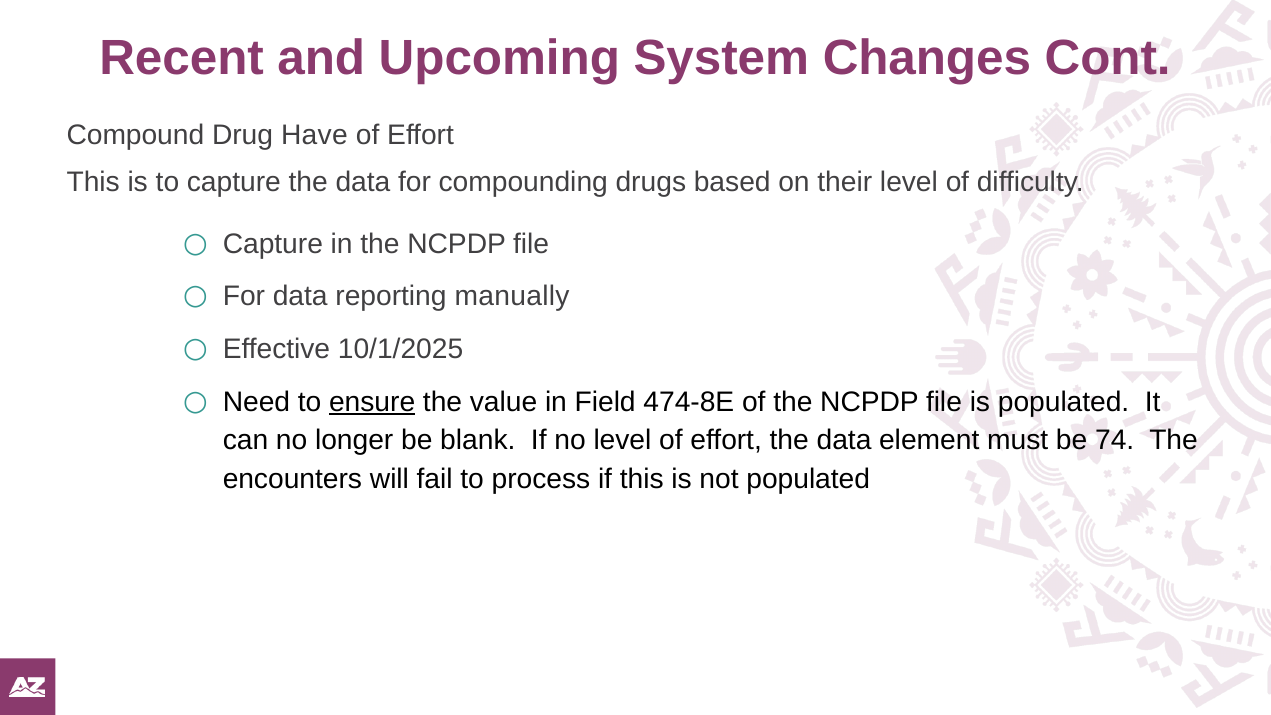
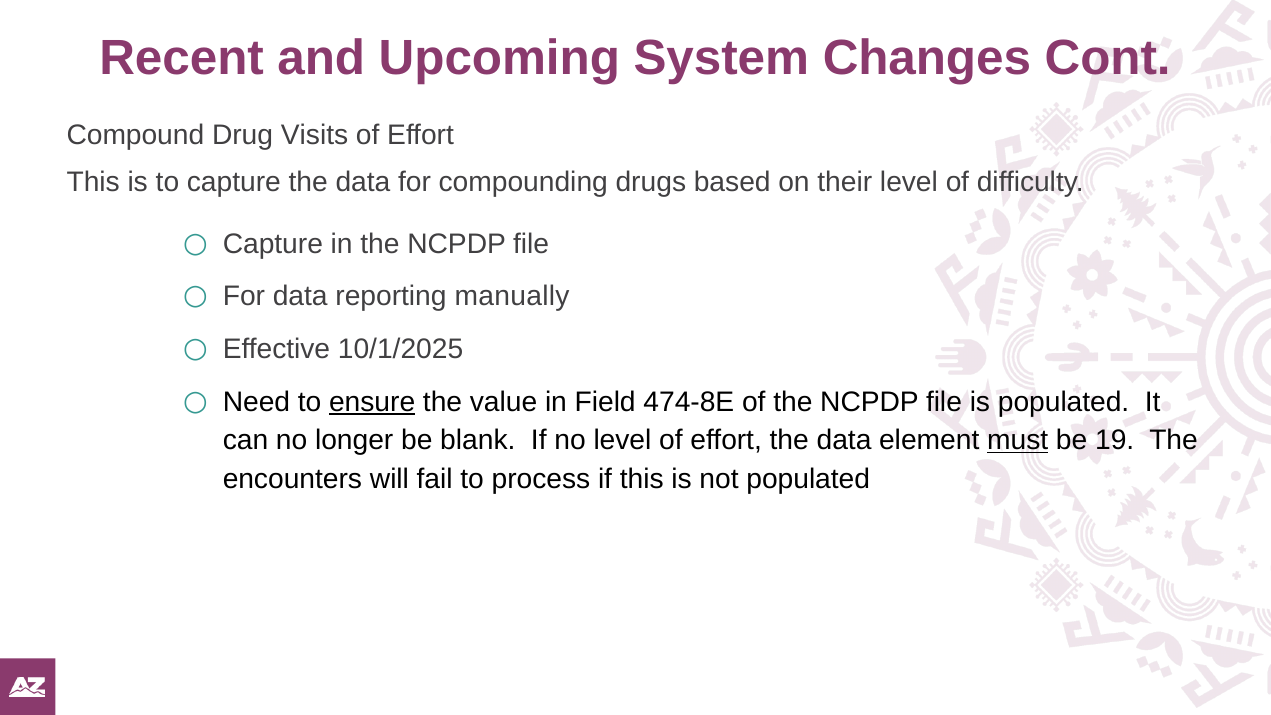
Have: Have -> Visits (315, 135)
must underline: none -> present (1018, 440)
74: 74 -> 19 (1115, 440)
